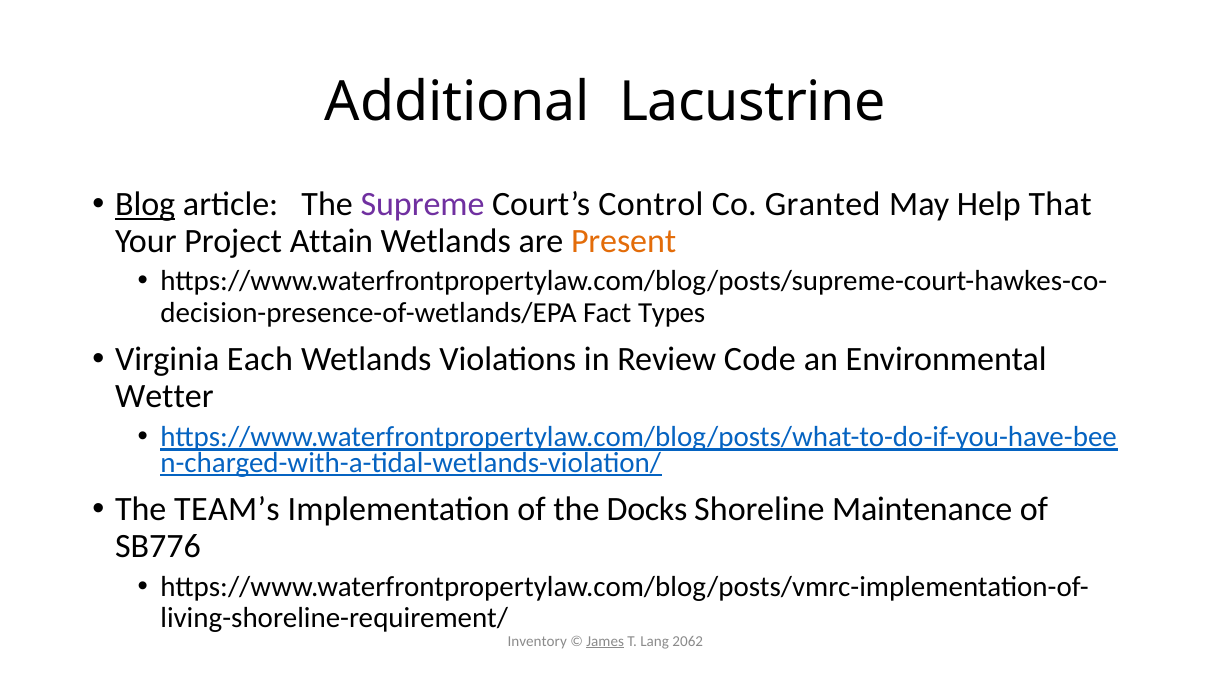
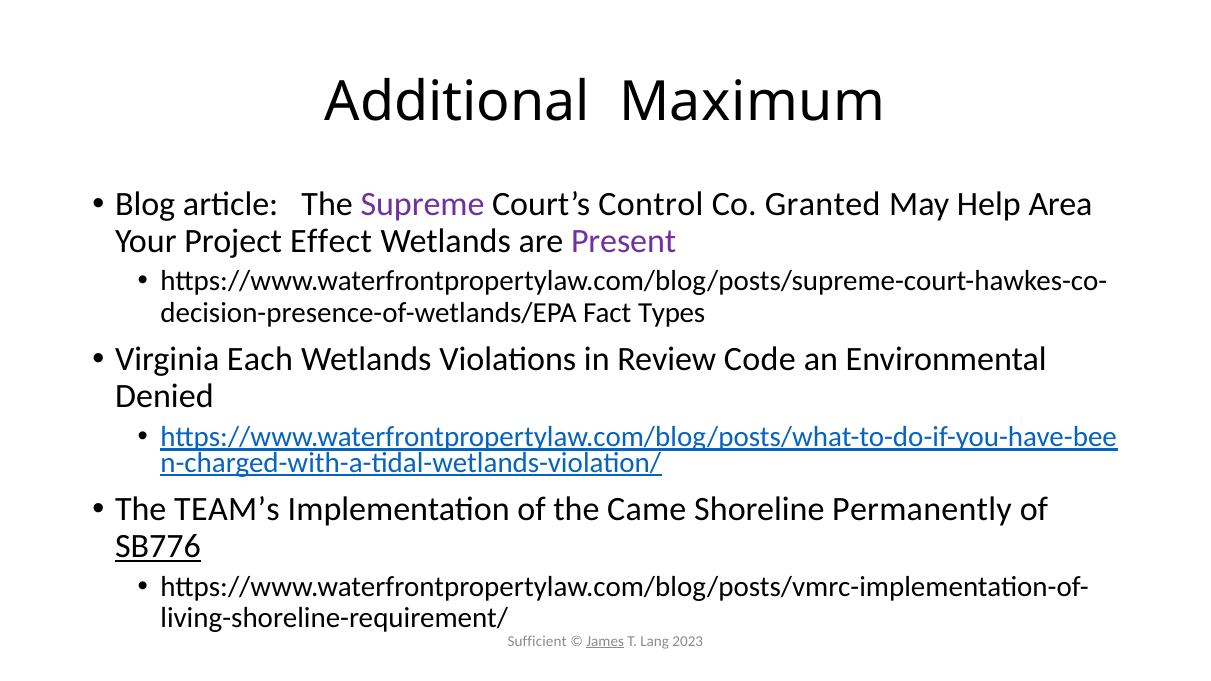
Lacustrine: Lacustrine -> Maximum (752, 102)
Blog underline: present -> none (145, 204)
That: That -> Area (1060, 204)
Attain: Attain -> Effect (331, 241)
Present colour: orange -> purple (624, 241)
Wetter: Wetter -> Denied (164, 396)
Docks: Docks -> Came (647, 510)
Maintenance: Maintenance -> Permanently (922, 510)
SB776 underline: none -> present (158, 546)
Inventory: Inventory -> Sufficient (537, 641)
2062: 2062 -> 2023 (688, 641)
